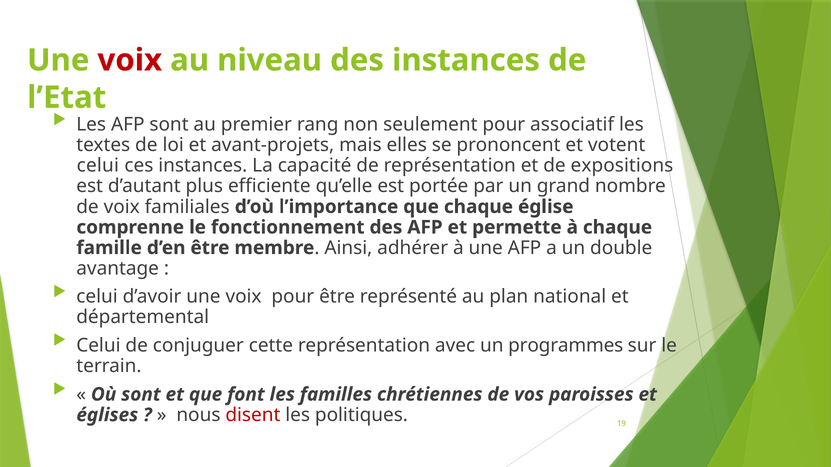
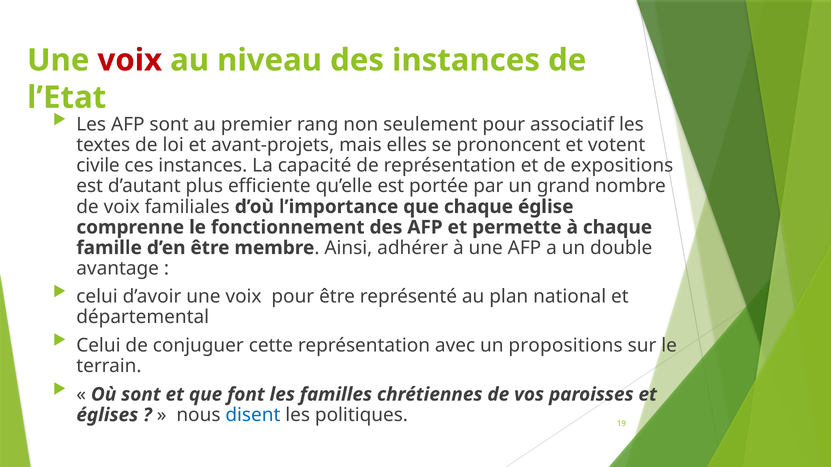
celui: celui -> civile (98, 166)
programmes: programmes -> propositions (566, 346)
disent colour: red -> blue (253, 415)
